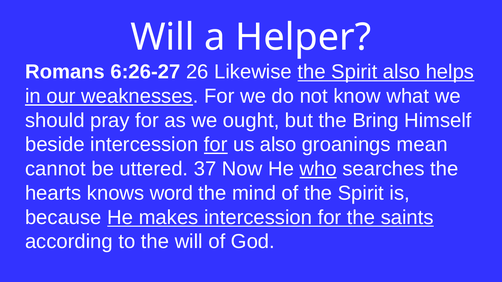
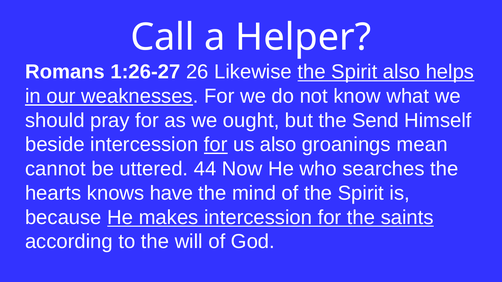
Will: Will -> Call (162, 37)
6:26-27: 6:26-27 -> 1:26-27 (145, 72)
Bring: Bring -> Send (376, 121)
37: 37 -> 44 (205, 169)
who underline: present -> none (318, 169)
word: word -> have (171, 193)
